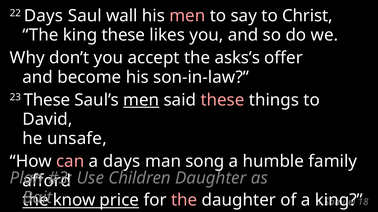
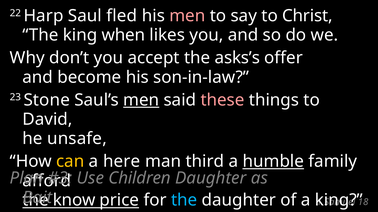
22 Days: Days -> Harp (44, 16)
wall: wall -> fled (122, 16)
king these: these -> when (123, 35)
23 These: These -> Stone (47, 100)
can colour: pink -> yellow (70, 162)
a days: days -> here (122, 162)
song: song -> third (205, 162)
humble underline: none -> present (273, 162)
the colour: pink -> light blue (184, 201)
